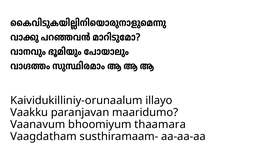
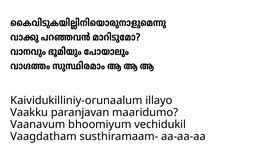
thaamara: thaamara -> vechidukil (160, 125)
